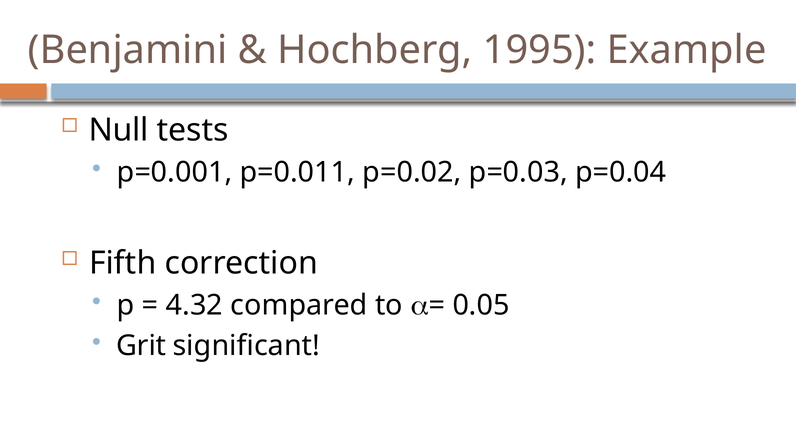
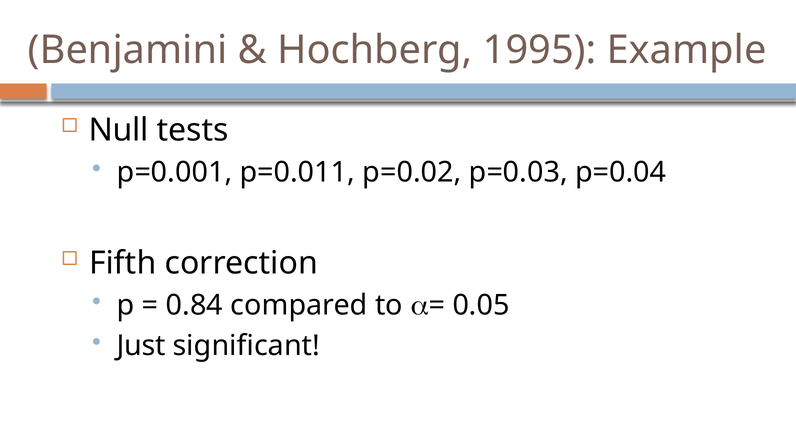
4.32: 4.32 -> 0.84 (194, 305)
Grit: Grit -> Just (141, 346)
